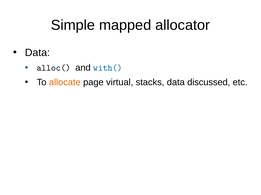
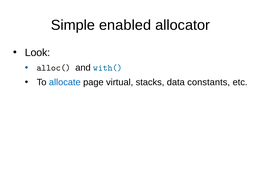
mapped: mapped -> enabled (125, 25)
Data: Data -> Look (37, 53)
allocate colour: orange -> blue (65, 83)
discussed: discussed -> constants (209, 83)
